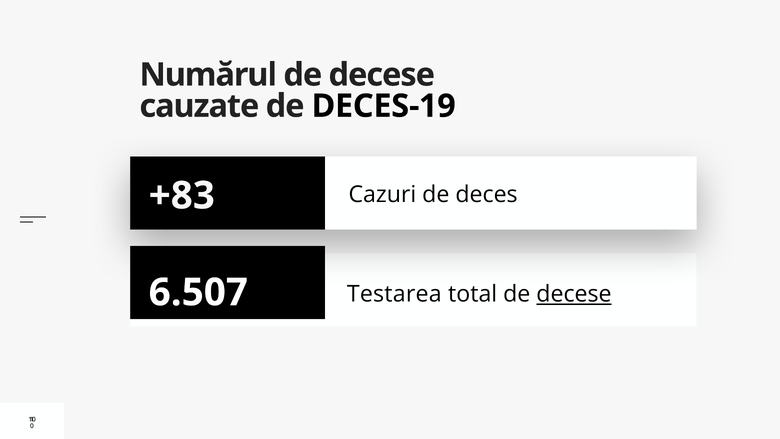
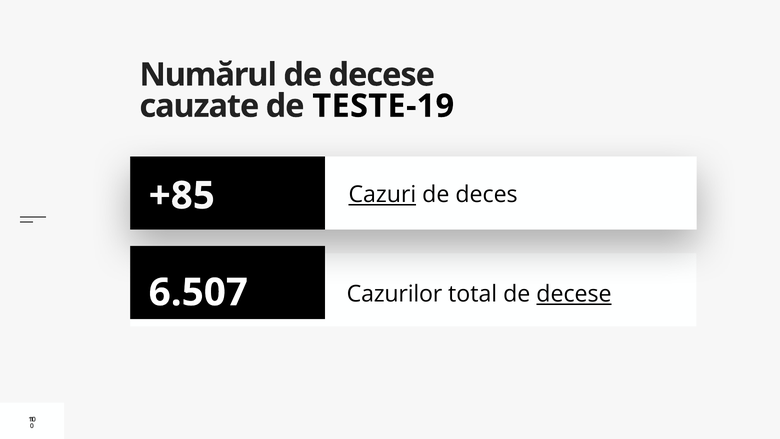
DECES-19: DECES-19 -> TESTE-19 (383, 106)
+83: +83 -> +85 (182, 196)
Cazuri underline: none -> present (382, 195)
Testarea: Testarea -> Cazurilor (395, 294)
